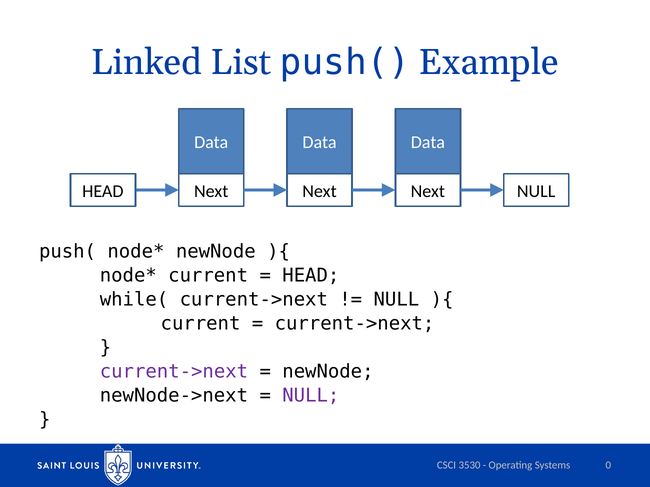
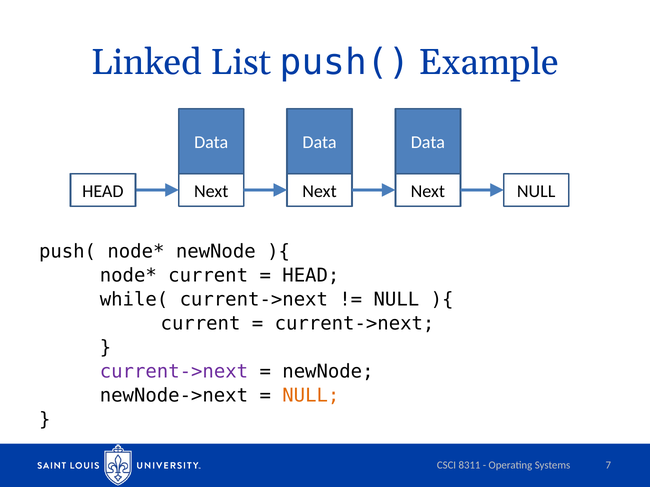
NULL colour: purple -> orange (311, 396)
3530: 3530 -> 8311 (470, 465)
0: 0 -> 7 (608, 465)
